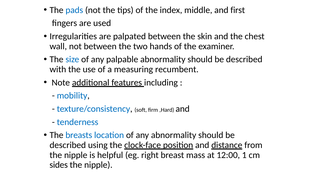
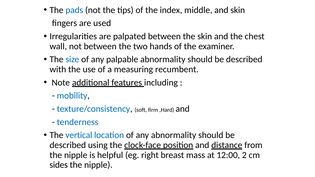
and first: first -> skin (238, 10)
breasts: breasts -> vertical (79, 135)
1: 1 -> 2 (244, 155)
